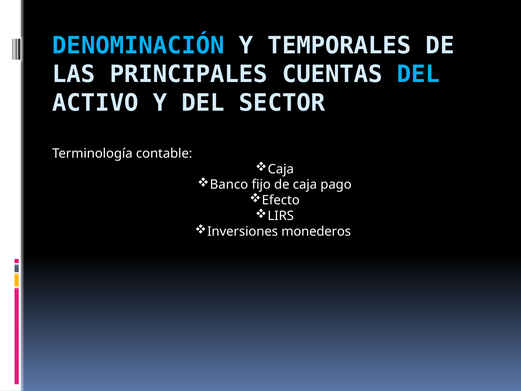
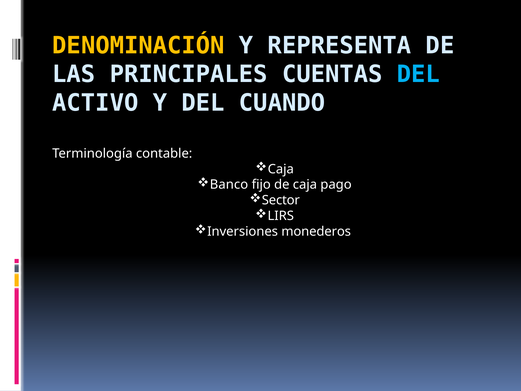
DENOMINACIÓN colour: light blue -> yellow (138, 46)
TEMPORALES: TEMPORALES -> REPRESENTA (339, 46)
SECTOR: SECTOR -> CUANDO (282, 103)
Efecto: Efecto -> Sector (281, 200)
